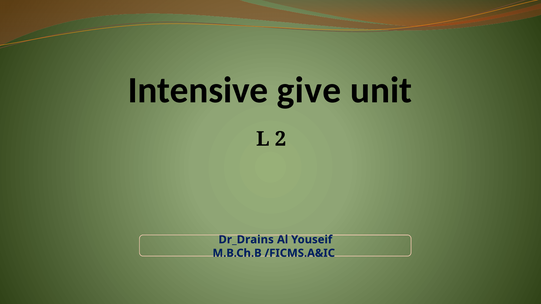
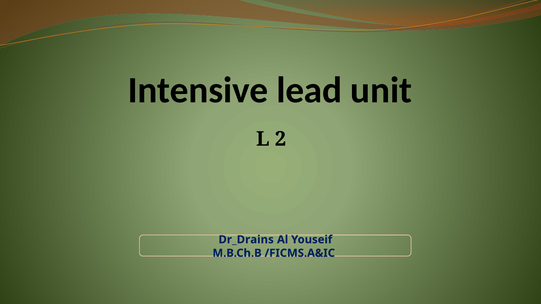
give: give -> lead (309, 90)
